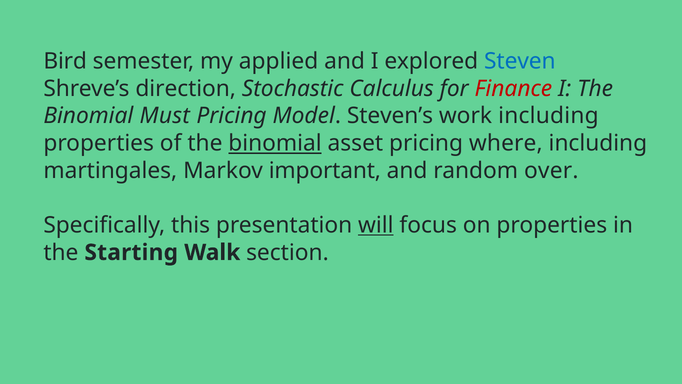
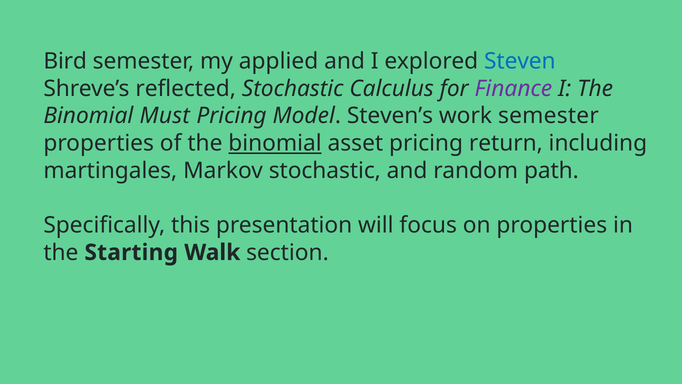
direction: direction -> reflected (186, 89)
Finance colour: red -> purple (513, 89)
work including: including -> semester (548, 116)
where: where -> return (506, 143)
Markov important: important -> stochastic (325, 170)
over: over -> path (551, 170)
will underline: present -> none (376, 225)
